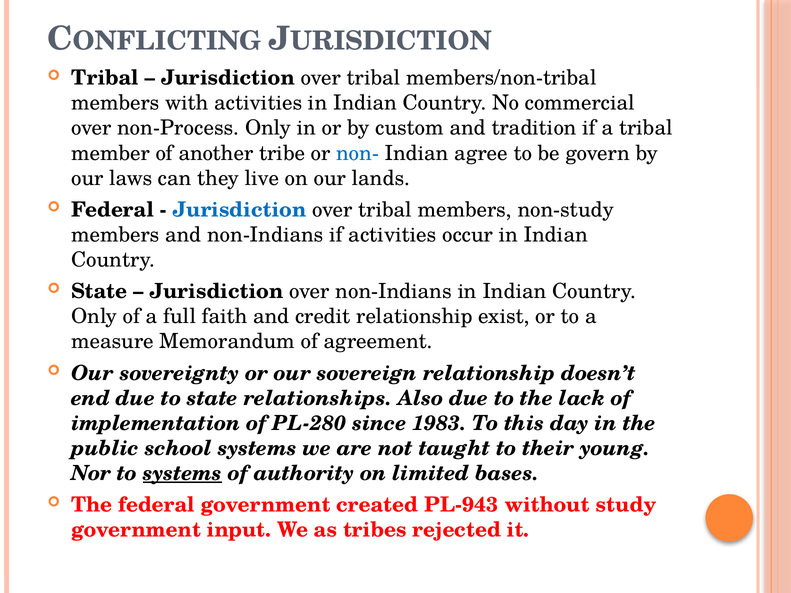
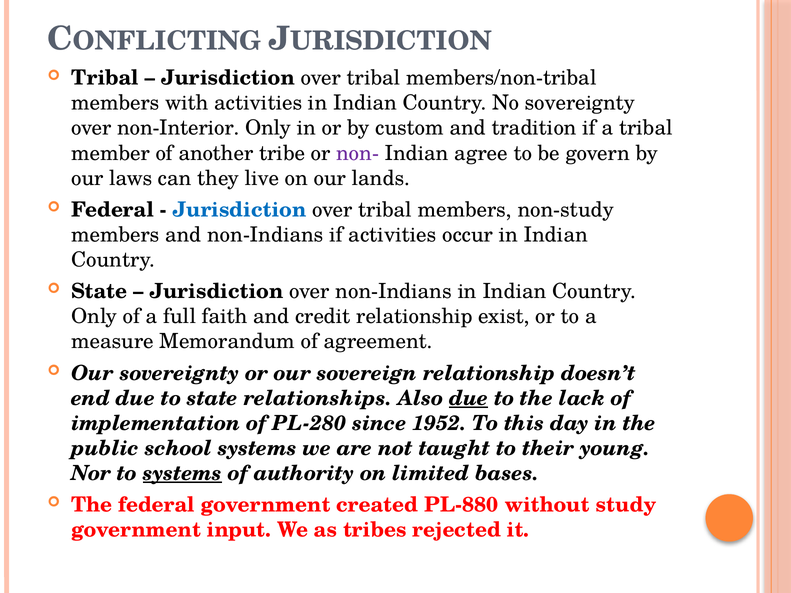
No commercial: commercial -> sovereignty (580, 103)
non-Process: non-Process -> non-Interior (178, 128)
non- colour: blue -> purple (358, 153)
due underline: none -> present (469, 398)
1983: 1983 -> 1952 (439, 423)
PL-943: PL-943 -> PL-880 (461, 505)
